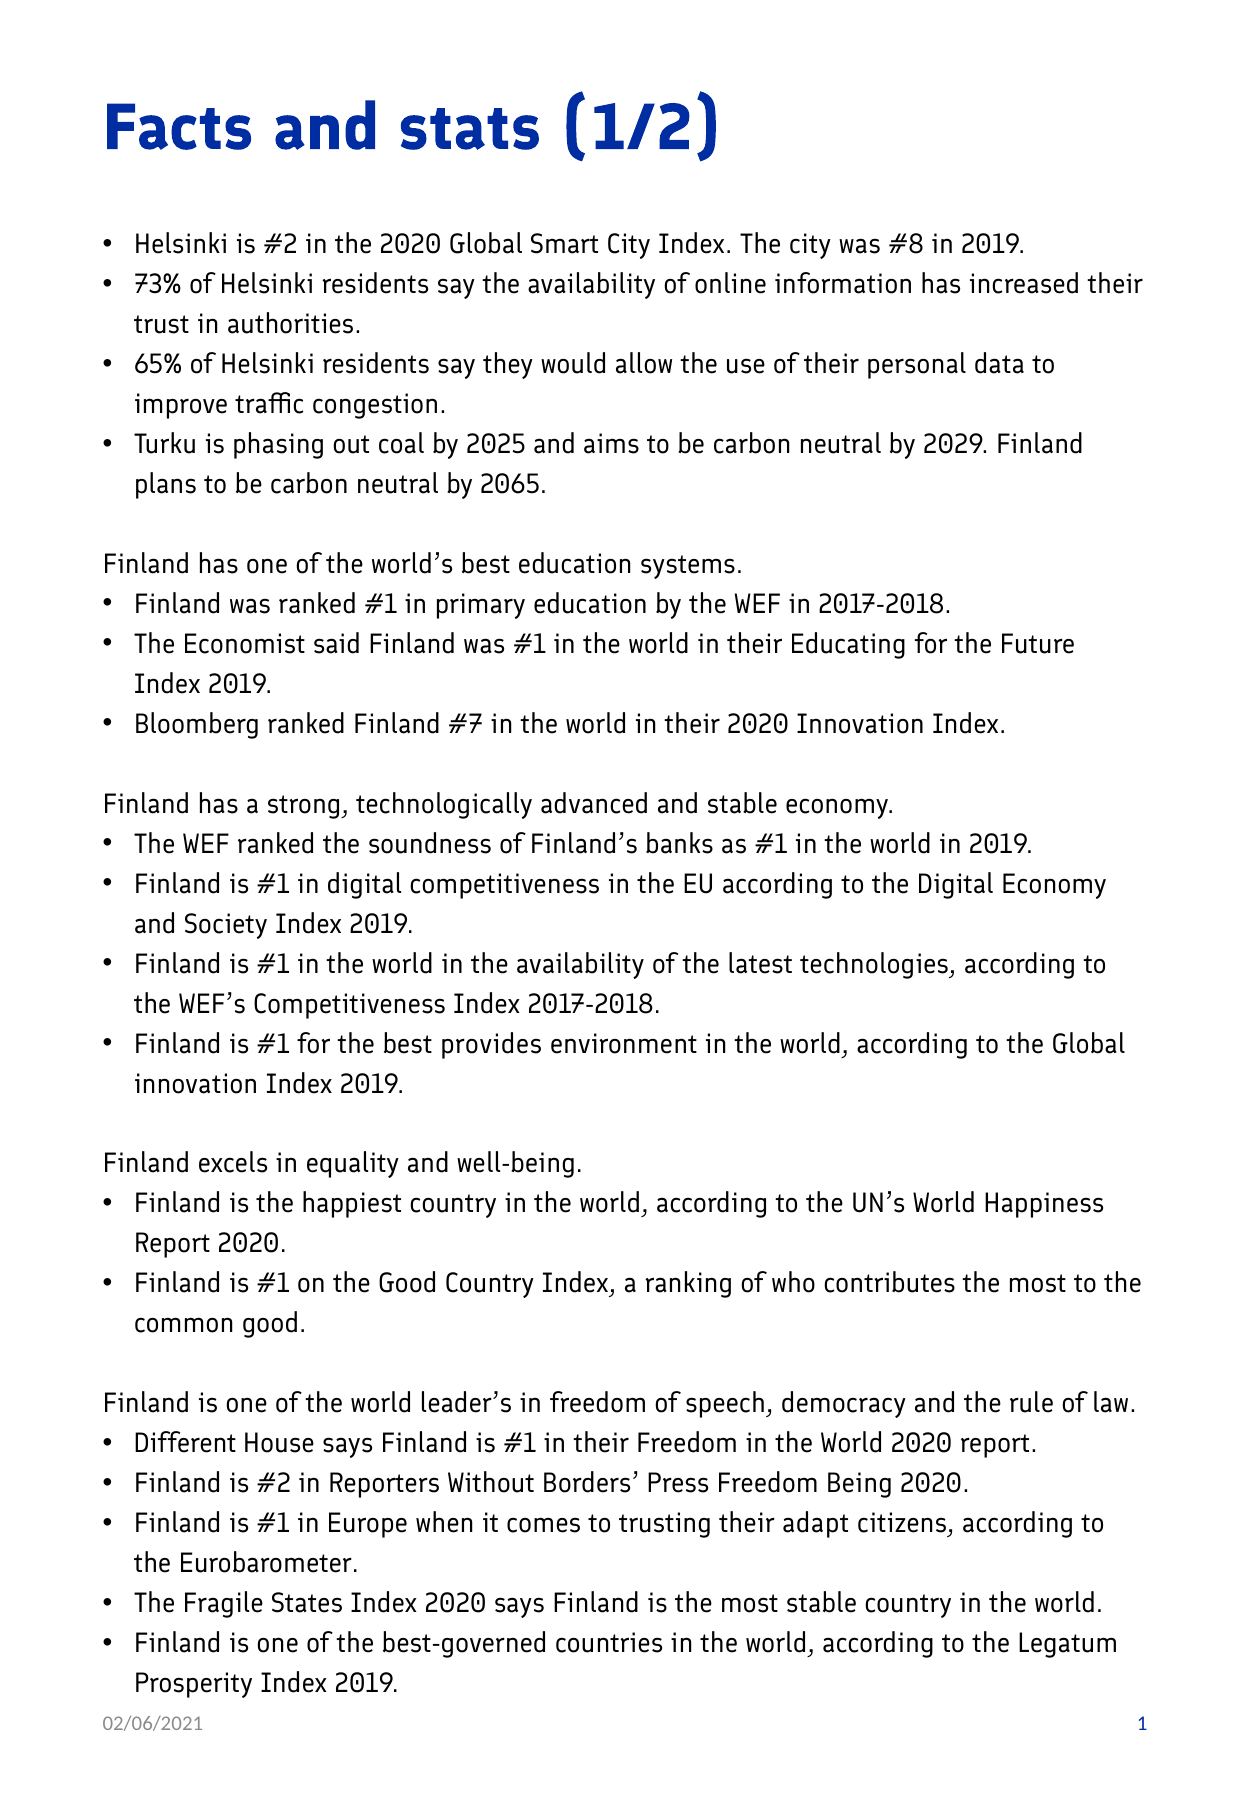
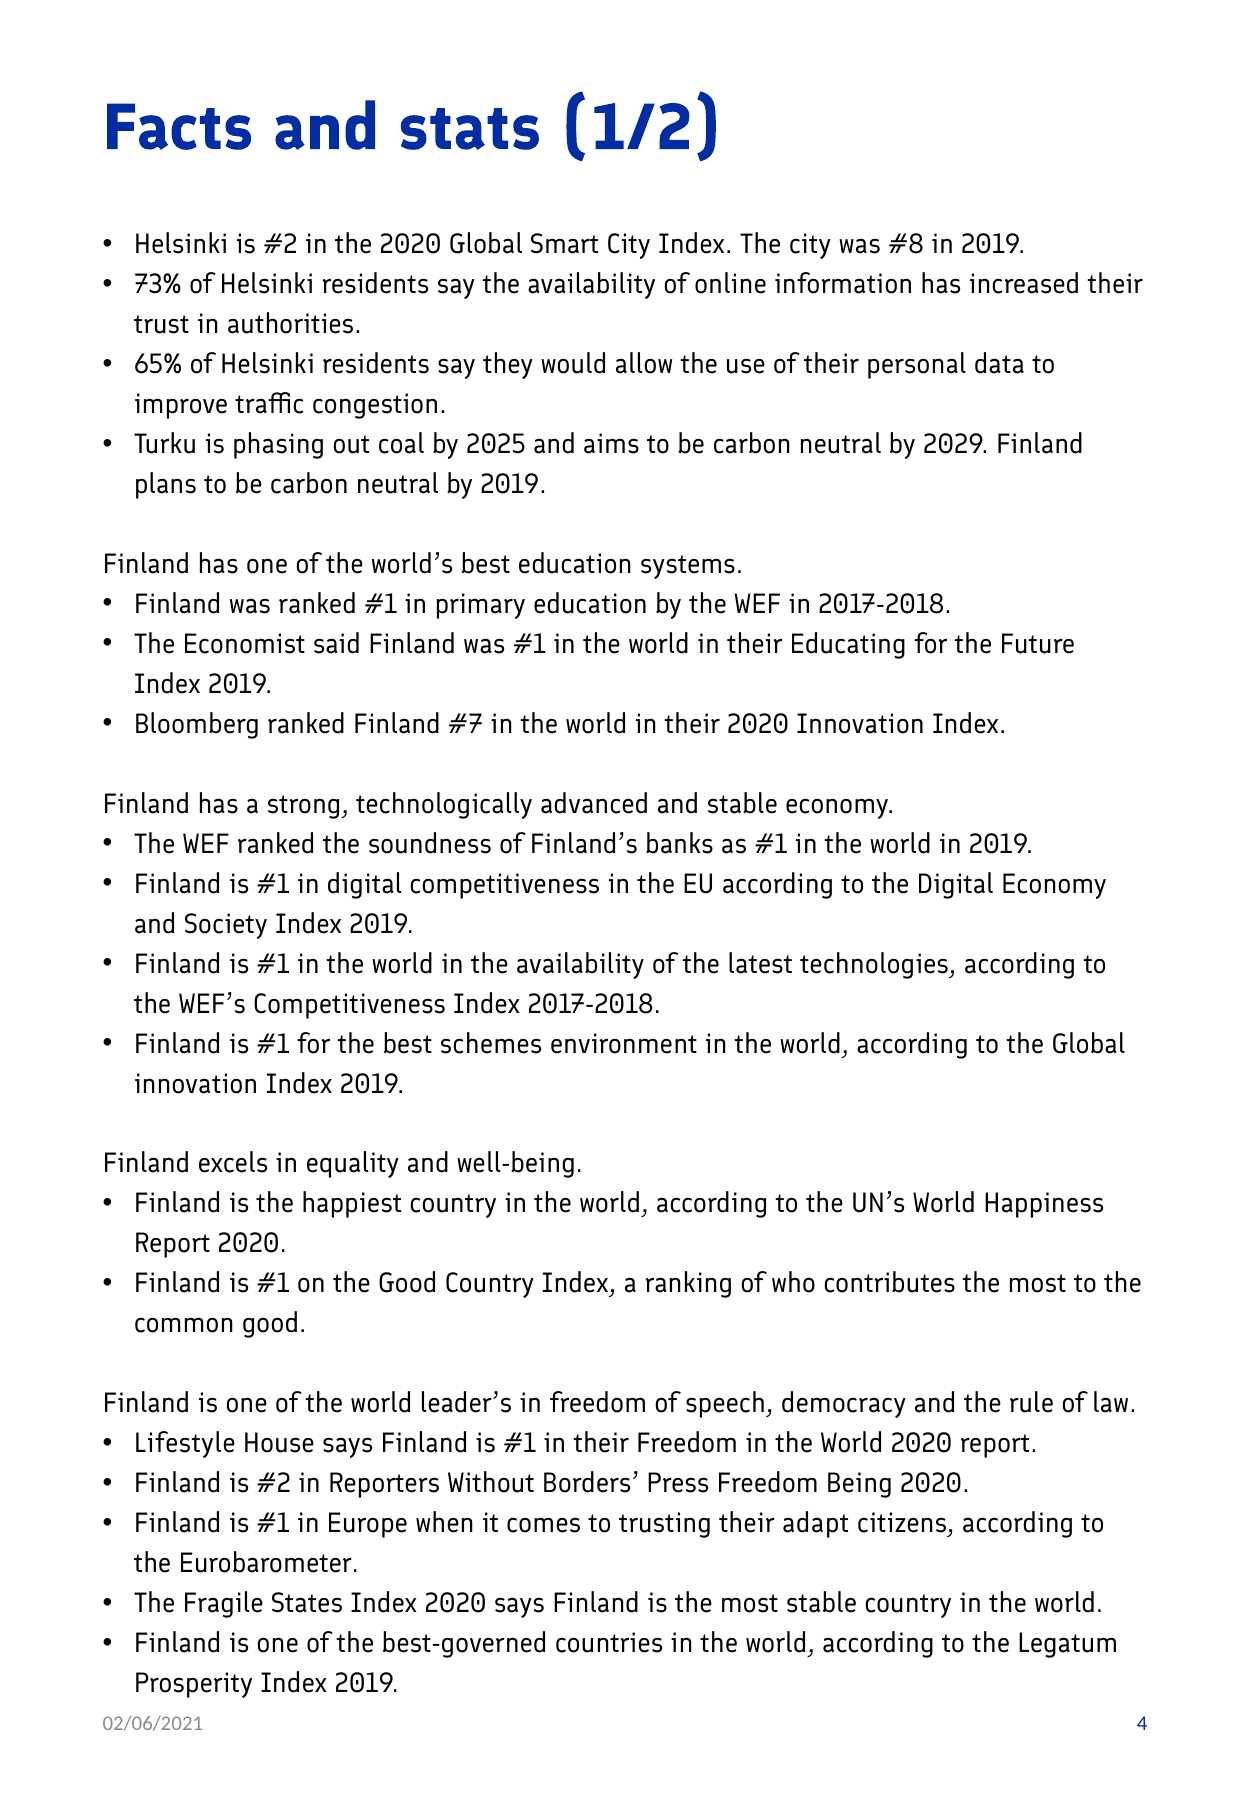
by 2065: 2065 -> 2019 (513, 484)
provides: provides -> schemes (491, 1044)
Different: Different -> Lifestyle (185, 1443)
1: 1 -> 4 (1142, 1723)
